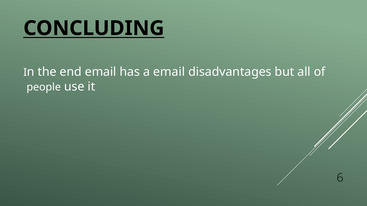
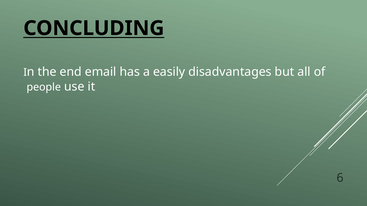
a email: email -> easily (169, 72)
